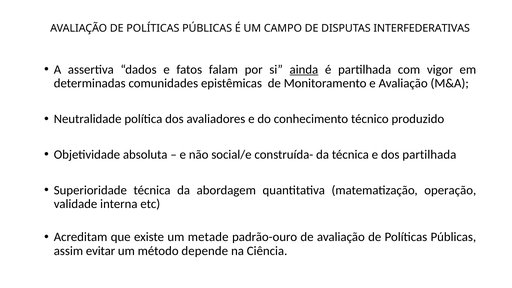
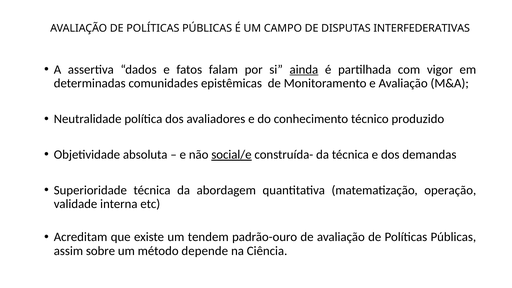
social/e underline: none -> present (231, 155)
dos partilhada: partilhada -> demandas (429, 155)
metade: metade -> tendem (208, 237)
evitar: evitar -> sobre (100, 251)
